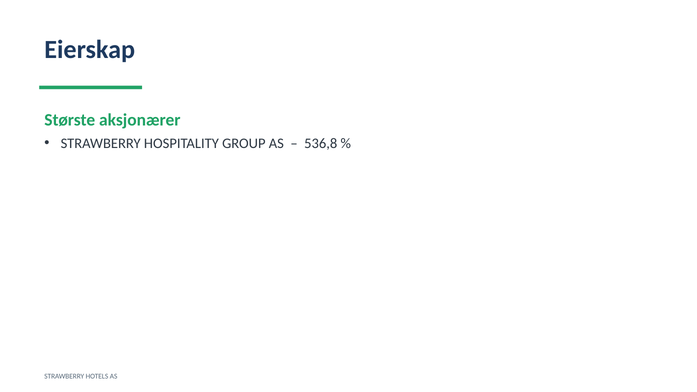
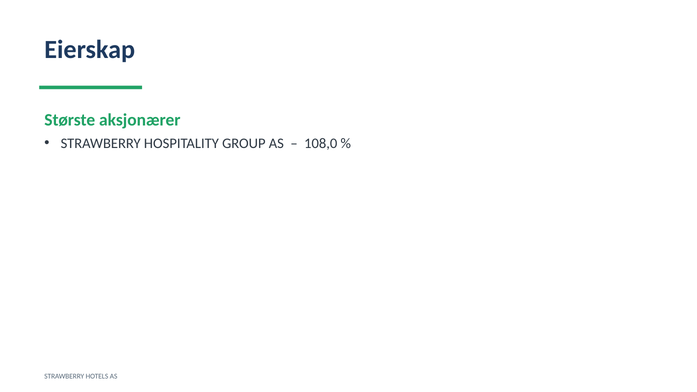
536,8: 536,8 -> 108,0 (321, 143)
